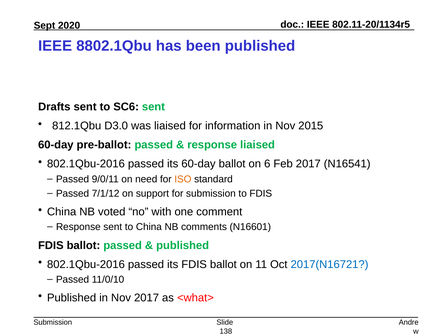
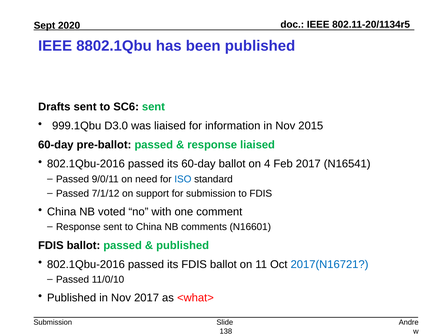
812.1Qbu: 812.1Qbu -> 999.1Qbu (77, 126)
6: 6 -> 4 (267, 164)
ISO colour: orange -> blue (183, 179)
